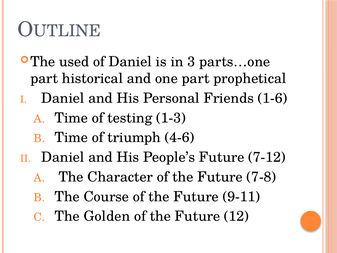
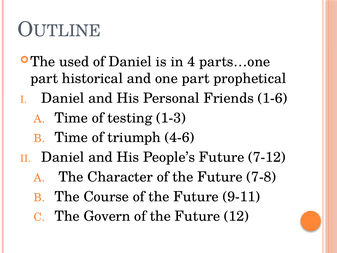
3: 3 -> 4 (191, 62)
Golden: Golden -> Govern (107, 216)
